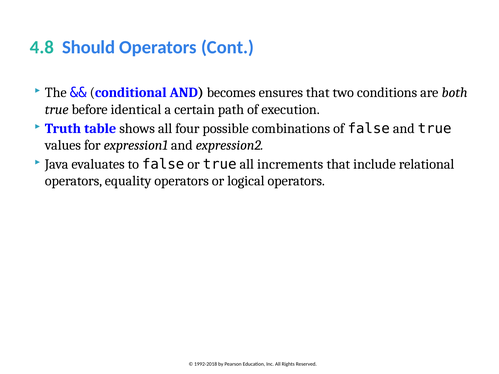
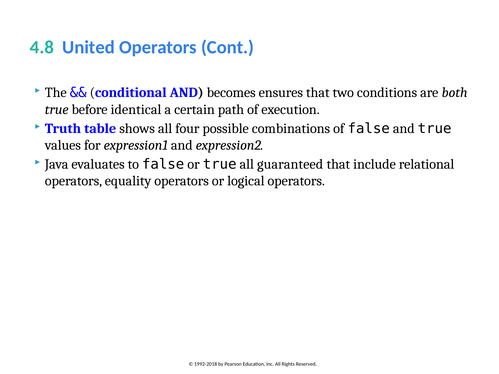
Should: Should -> United (89, 47)
increments: increments -> guaranteed (290, 164)
